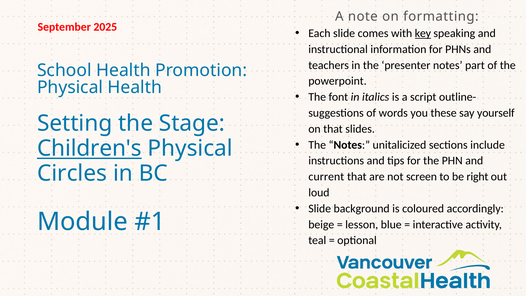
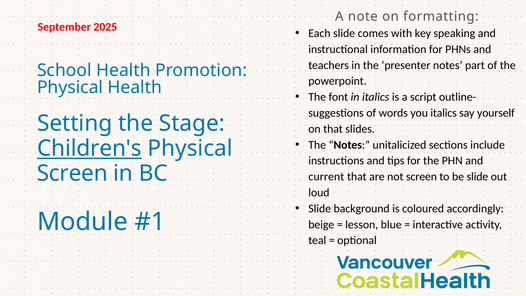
key underline: present -> none (423, 33)
you these: these -> italics (444, 113)
Circles: Circles -> Screen (72, 173)
be right: right -> slide (477, 177)
